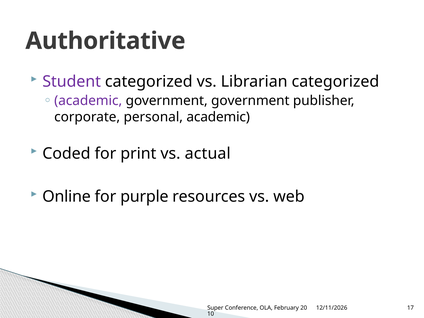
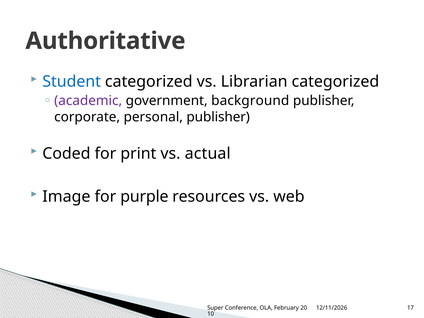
Student colour: purple -> blue (72, 81)
government government: government -> background (250, 101)
personal academic: academic -> publisher (218, 117)
Online: Online -> Image (66, 196)
